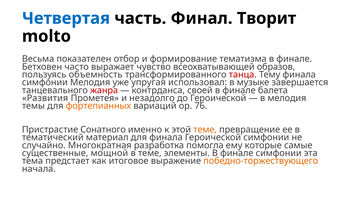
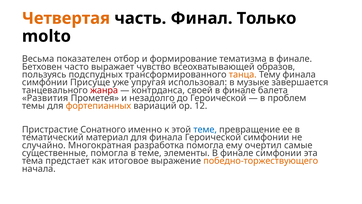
Четвертая colour: blue -> orange (66, 18)
Творит: Творит -> Только (267, 18)
объемность: объемность -> подспудных (96, 74)
танца colour: red -> orange (243, 74)
симфонии Мелодия: Мелодия -> Присуще (90, 82)
в мелодия: мелодия -> проблем (287, 98)
76: 76 -> 12 (201, 106)
теме colour: orange -> blue (205, 129)
которые: которые -> очертил (263, 145)
существенные мощной: мощной -> помогла (109, 153)
